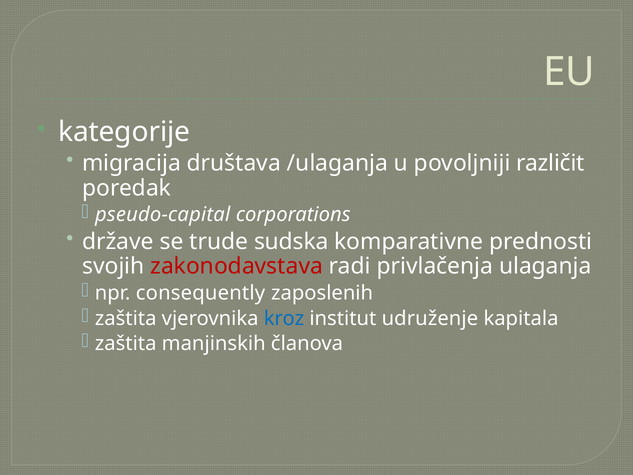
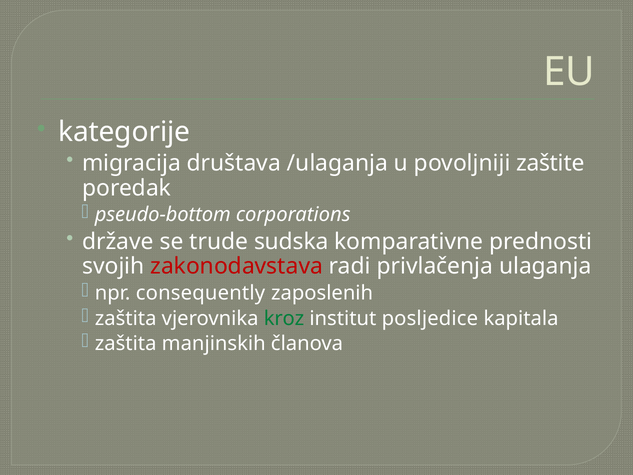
različit: različit -> zaštite (550, 163)
pseudo-capital: pseudo-capital -> pseudo-bottom (163, 215)
kroz colour: blue -> green (284, 318)
udruženje: udruženje -> posljedice (430, 318)
